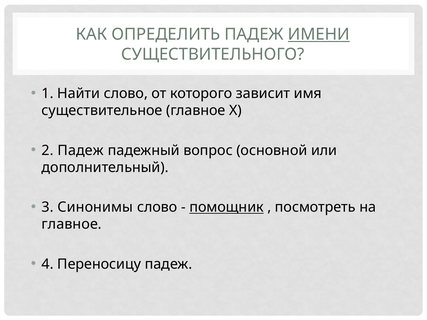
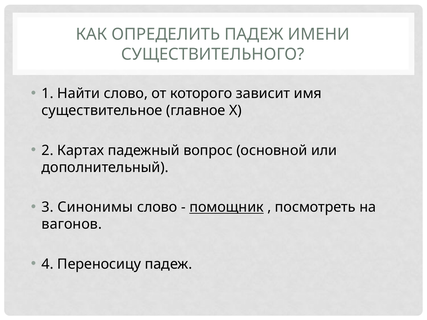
ИМЕНИ underline: present -> none (319, 35)
2 Падеж: Падеж -> Картах (81, 150)
главное: главное -> вагонов (72, 224)
